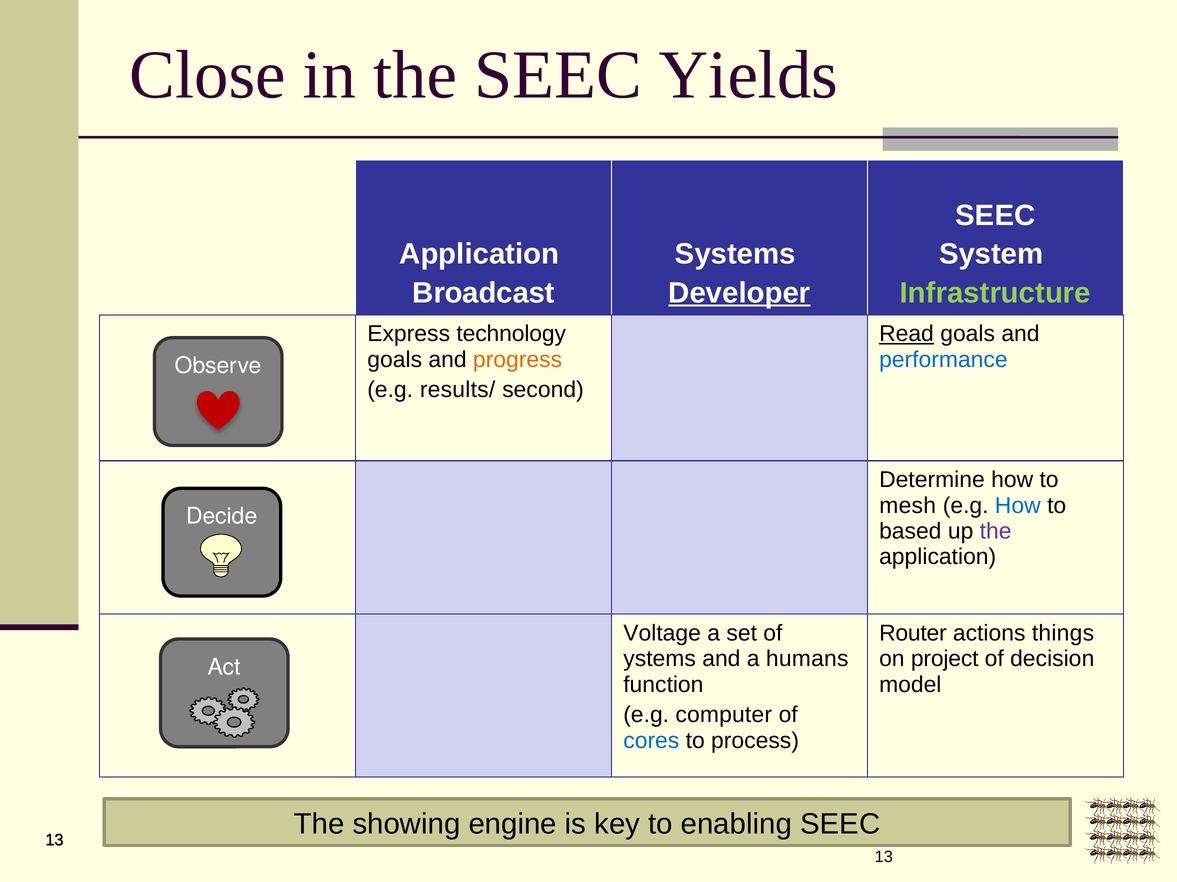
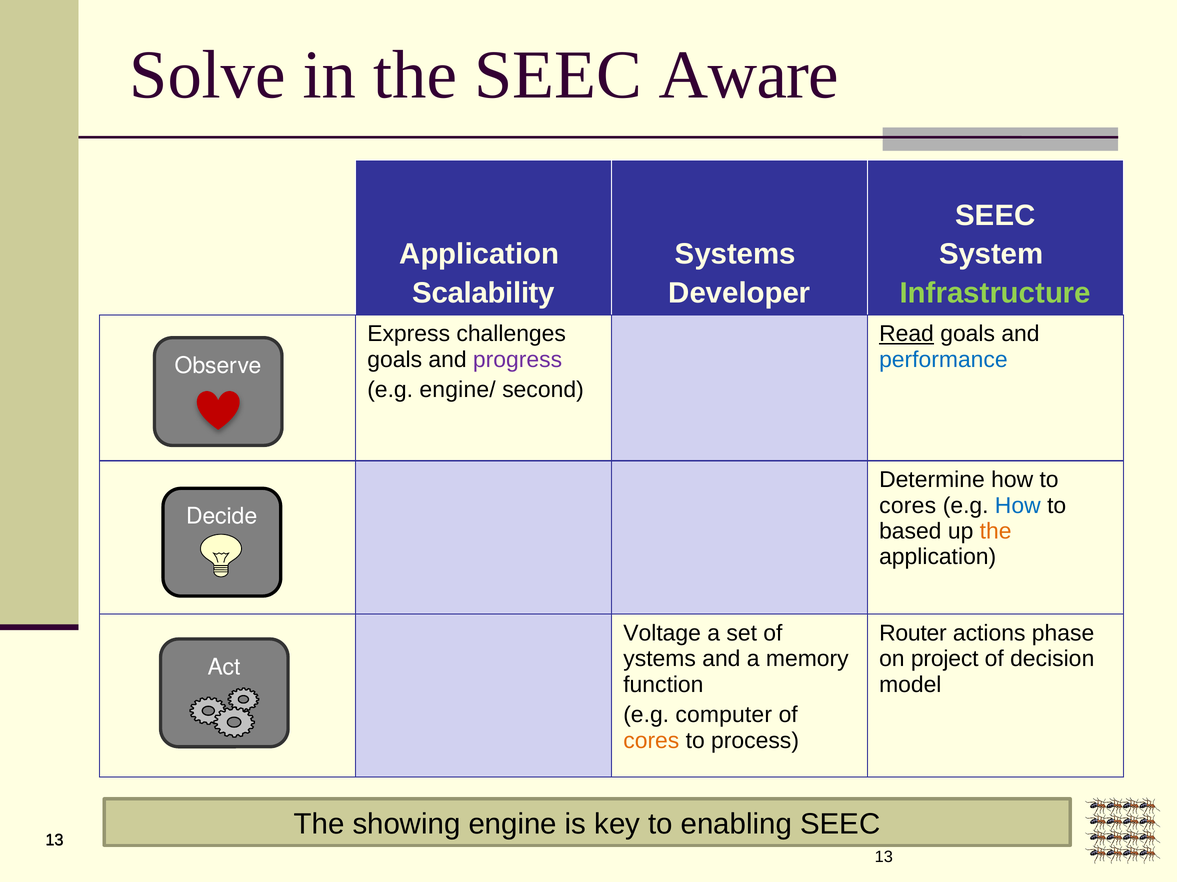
Close: Close -> Solve (208, 75)
Yields: Yields -> Aware (749, 75)
Broadcast: Broadcast -> Scalability (484, 293)
Developer underline: present -> none (739, 293)
technology: technology -> challenges (511, 334)
progress colour: orange -> purple (518, 360)
results/: results/ -> engine/ (458, 390)
mesh: mesh -> cores (908, 506)
the colour: purple -> orange (996, 532)
things: things -> phase (1063, 634)
humans: humans -> memory (807, 659)
cores colour: blue -> orange (651, 741)
